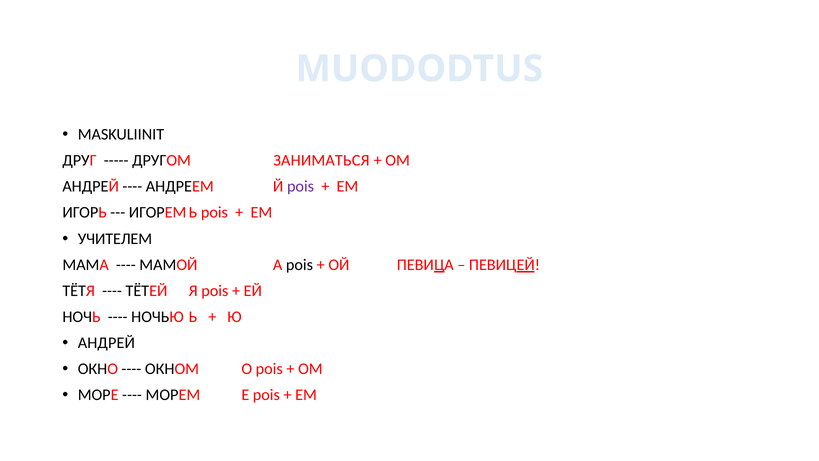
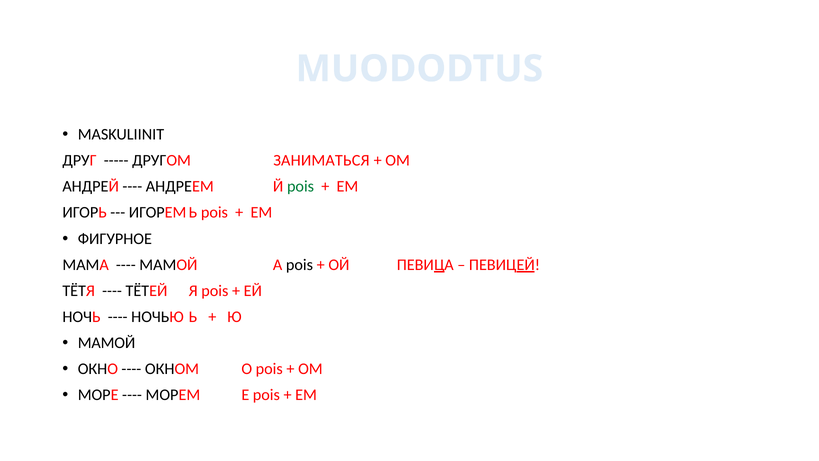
pois colour: purple -> green (301, 186)
УЧИТЕЛЕМ: УЧИТЕЛЕМ -> ФИГУРНОЕ (115, 239)
АНДРЕЙ: АНДРЕЙ -> МАМОЙ (107, 343)
